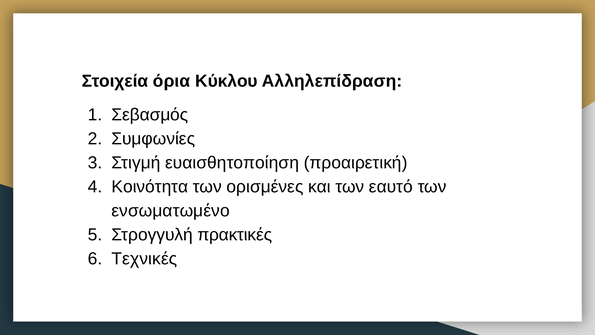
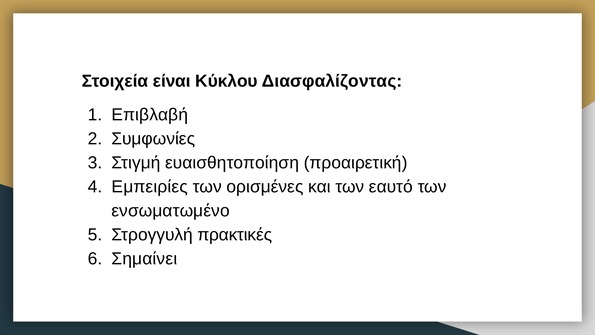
όρια: όρια -> είναι (172, 81)
Αλληλεπίδραση: Αλληλεπίδραση -> Διασφαλίζοντας (332, 81)
Σεβασμός: Σεβασμός -> Επιβλαβή (150, 115)
Κοινότητα: Κοινότητα -> Εμπειρίες (150, 187)
Τεχνικές: Τεχνικές -> Σημαίνει (144, 258)
